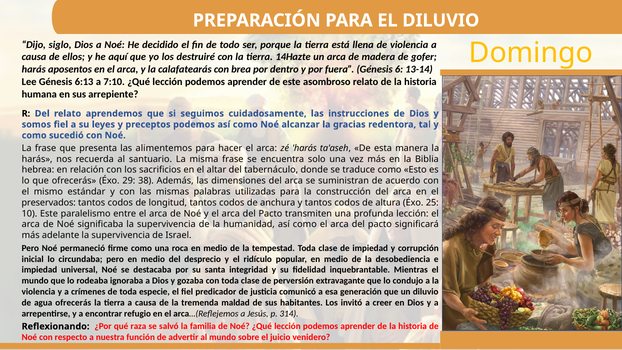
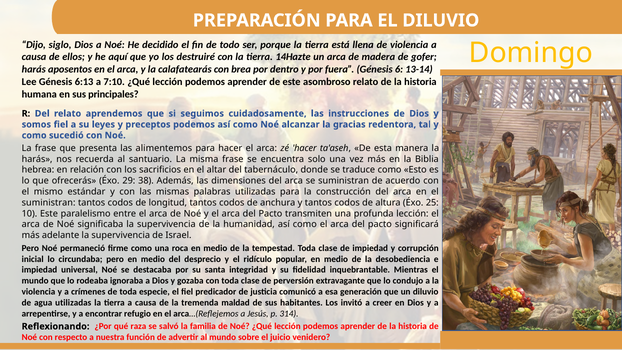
arrepiente: arrepiente -> principales (113, 94)
zé harás: harás -> hacer (305, 148)
preservados: preservados -> suministran (49, 203)
agua ofrecerás: ofrecerás -> utilizadas (73, 303)
